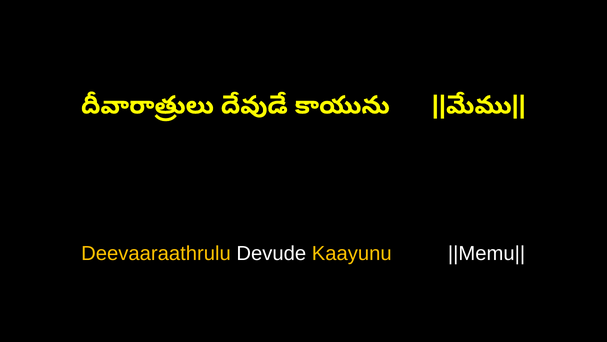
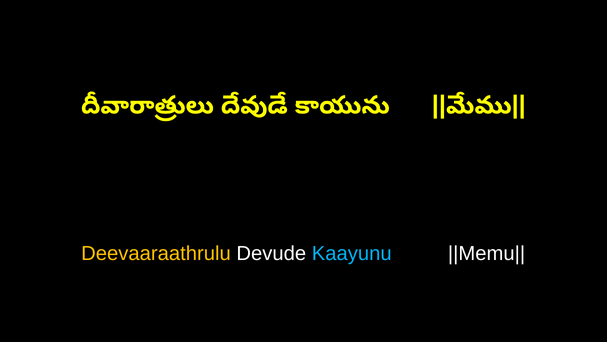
Kaayunu colour: yellow -> light blue (352, 253)
